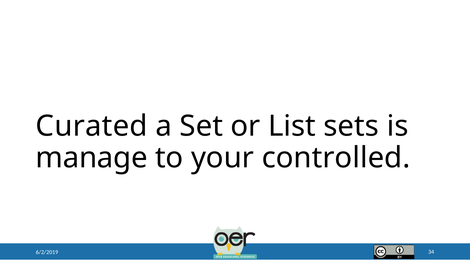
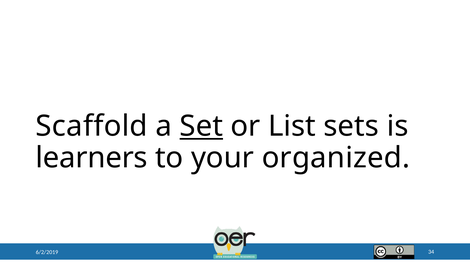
Curated: Curated -> Scaffold (92, 126)
Set underline: none -> present (201, 126)
manage: manage -> learners (92, 158)
controlled: controlled -> organized (336, 158)
